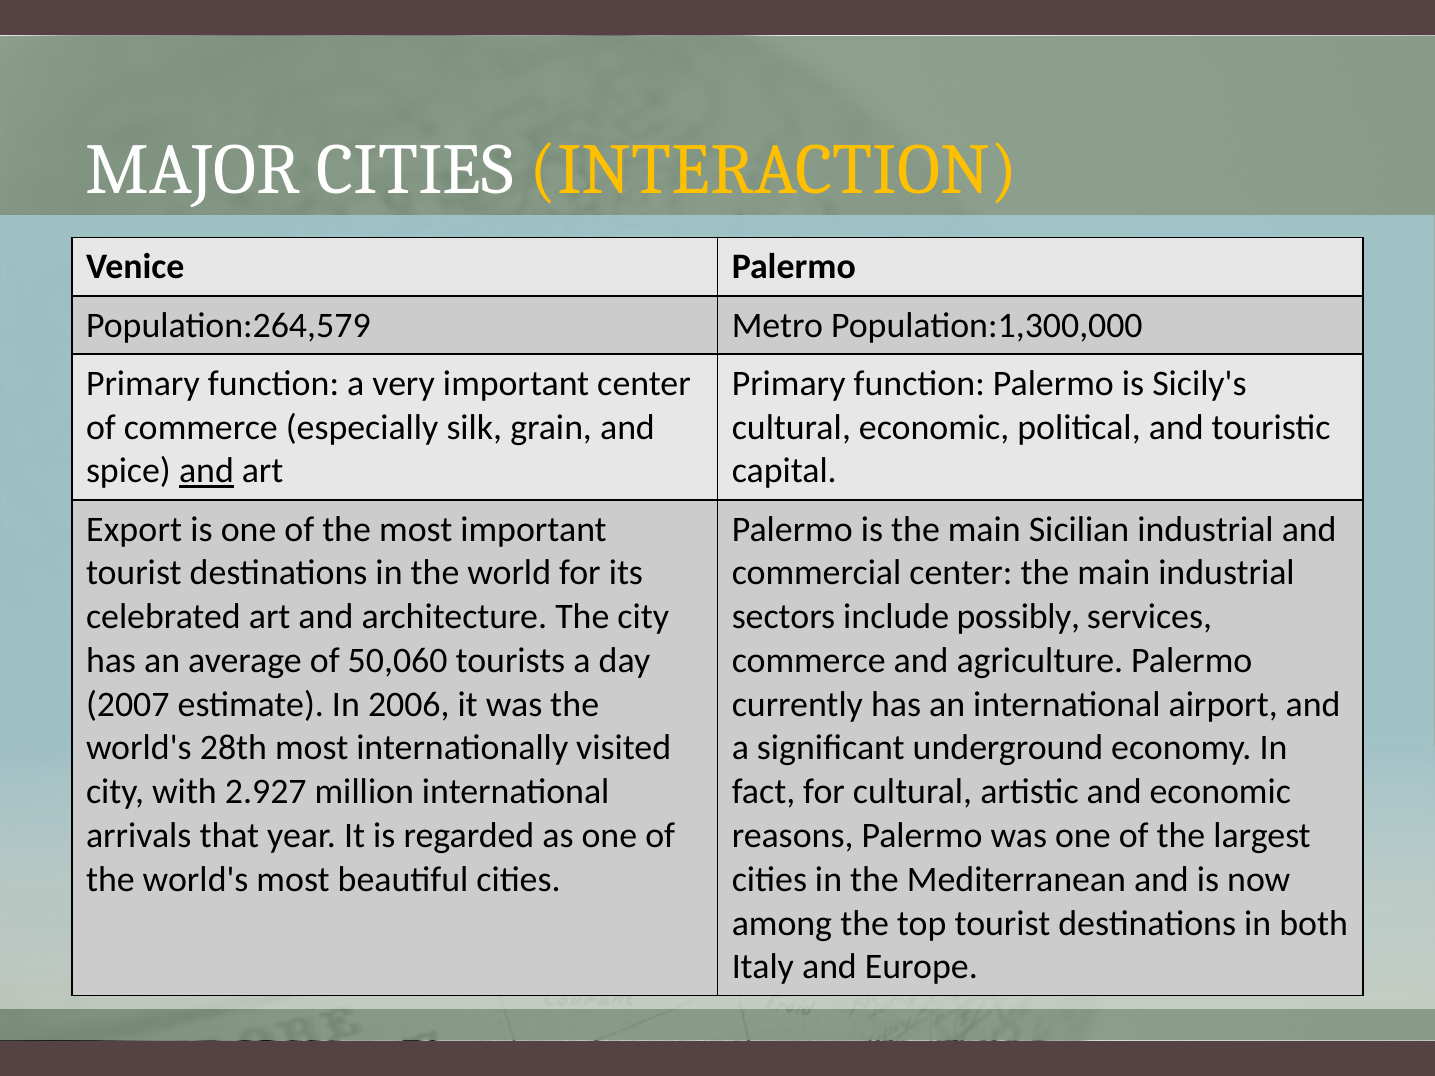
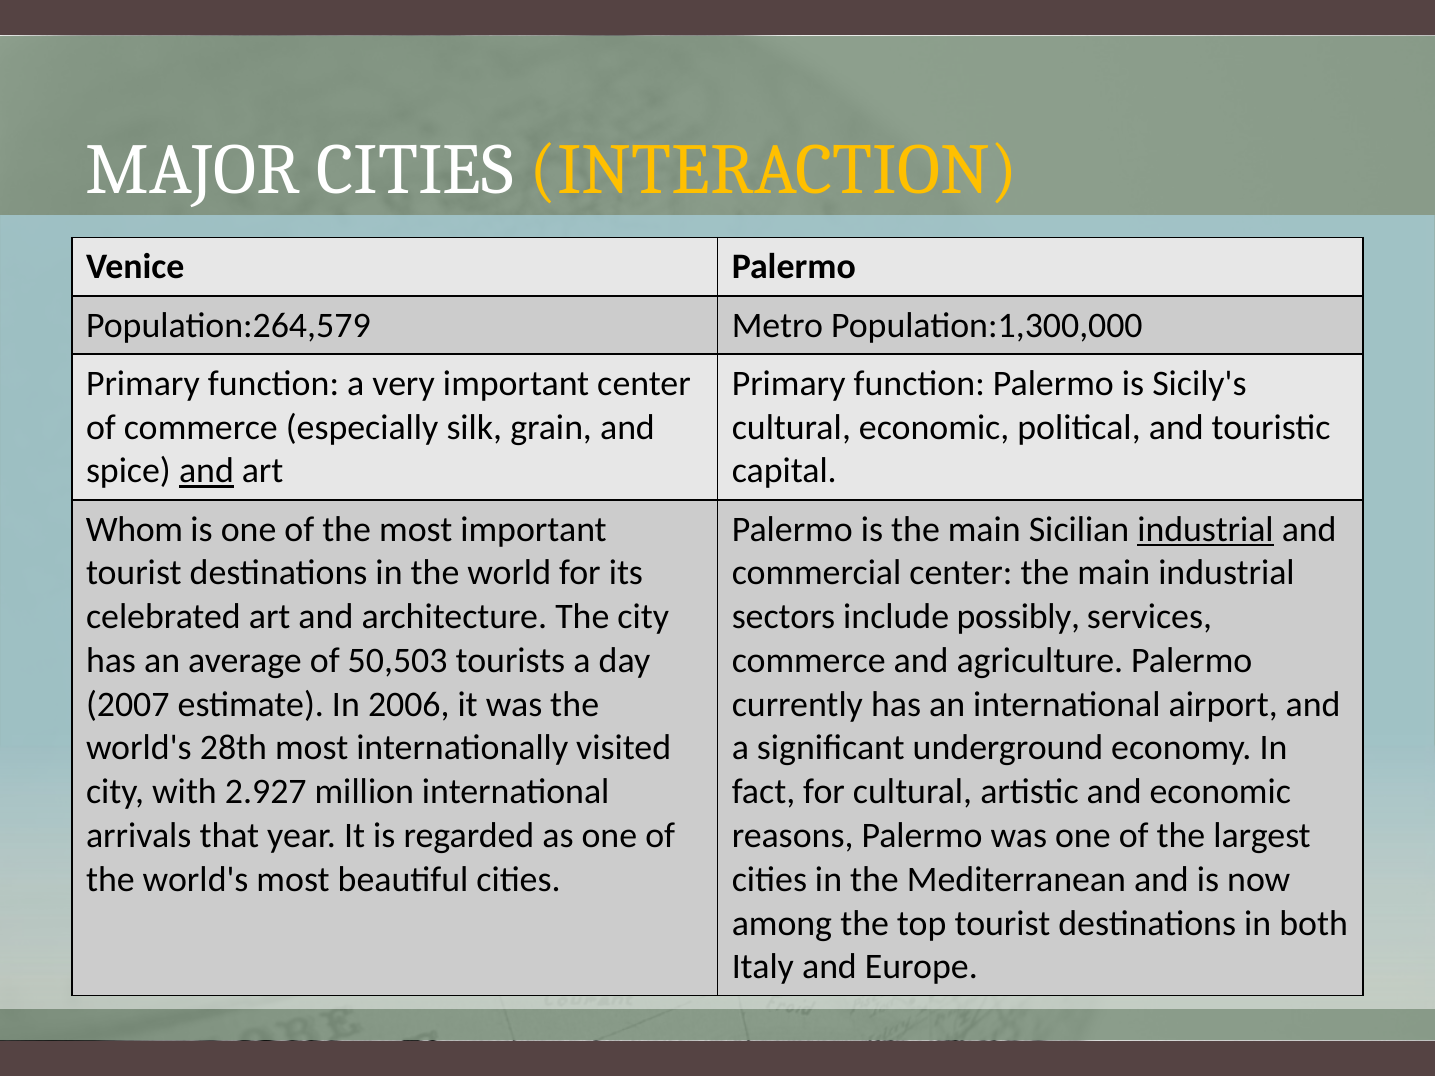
Export: Export -> Whom (134, 529)
industrial underline: none -> present (1206, 529)
50,060: 50,060 -> 50,503 (398, 661)
